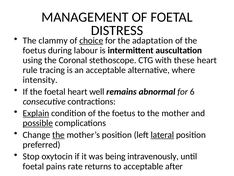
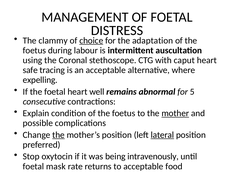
these: these -> caput (184, 60)
rule: rule -> safe (30, 70)
intensity: intensity -> expelling (40, 80)
6: 6 -> 5 (192, 91)
Explain underline: present -> none (36, 113)
mother underline: none -> present (175, 113)
possible underline: present -> none (38, 123)
pains: pains -> mask (56, 166)
after: after -> food (174, 166)
